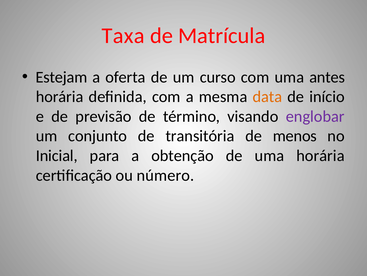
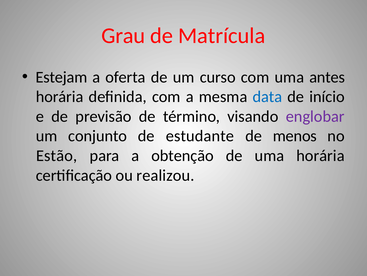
Taxa: Taxa -> Grau (123, 36)
data colour: orange -> blue (267, 97)
transitória: transitória -> estudante (200, 136)
Inicial: Inicial -> Estão (57, 155)
número: número -> realizou (165, 175)
